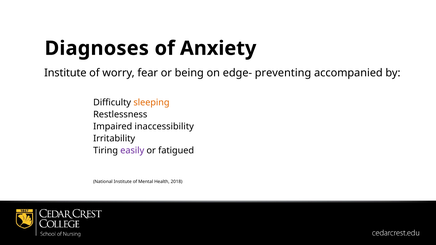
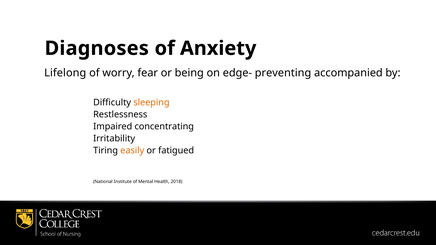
Institute: Institute -> Lifelong (65, 73)
inaccessibility: inaccessibility -> concentrating (164, 127)
easily colour: purple -> orange (132, 151)
